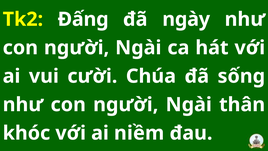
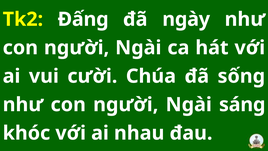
thân: thân -> sáng (242, 104)
niềm: niềm -> nhau (139, 133)
